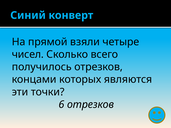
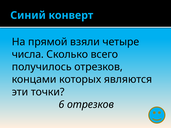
чисел: чисел -> числа (28, 54)
